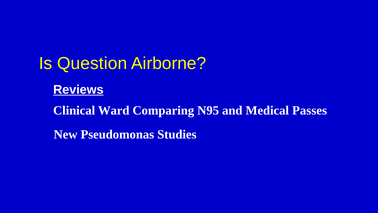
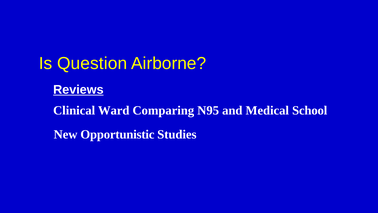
Passes: Passes -> School (310, 110)
Pseudomonas: Pseudomonas -> Opportunistic (117, 134)
